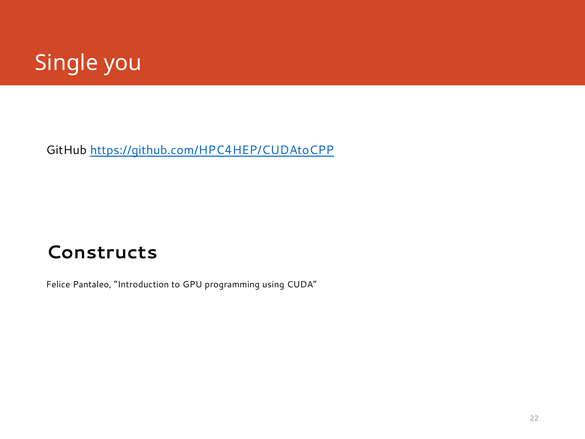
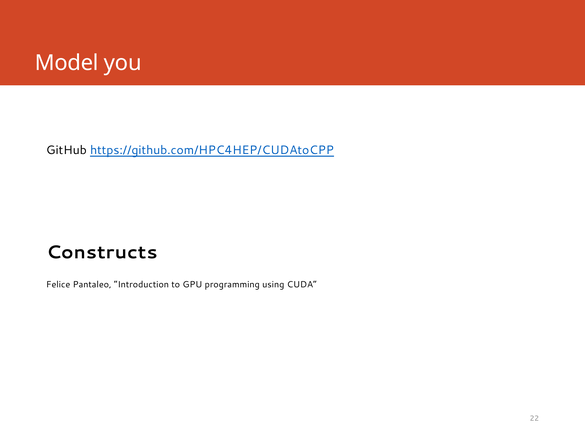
Single: Single -> Model (67, 63)
